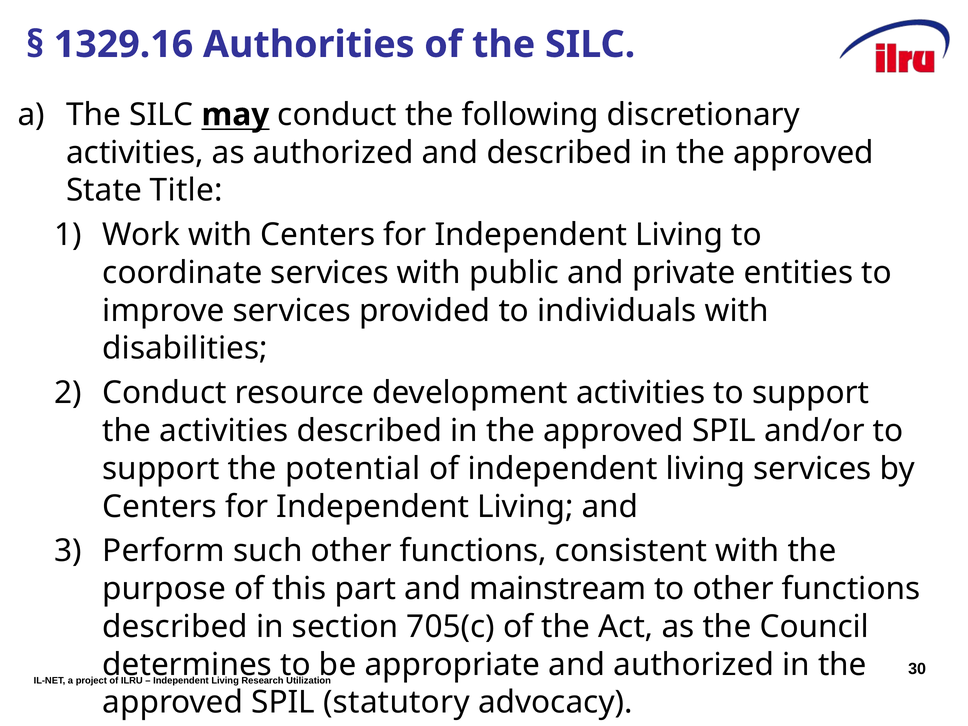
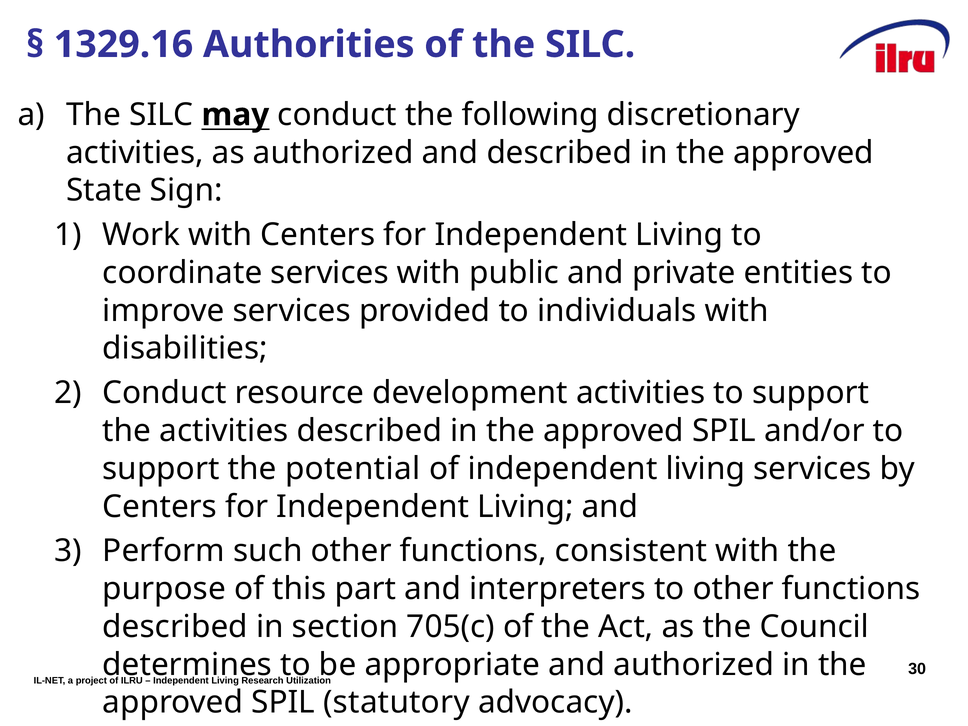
Title: Title -> Sign (186, 191)
mainstream: mainstream -> interpreters (558, 589)
